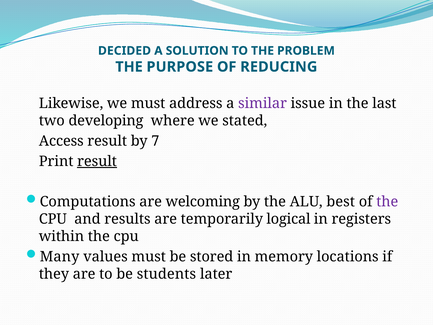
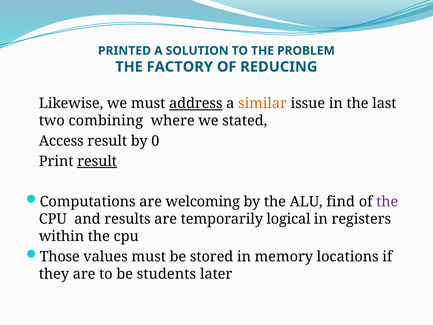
DECIDED: DECIDED -> PRINTED (125, 51)
PURPOSE: PURPOSE -> FACTORY (180, 67)
address underline: none -> present (196, 103)
similar colour: purple -> orange (262, 103)
developing: developing -> combining (106, 121)
7: 7 -> 0 (155, 141)
best: best -> find (341, 202)
Many: Many -> Those (60, 256)
